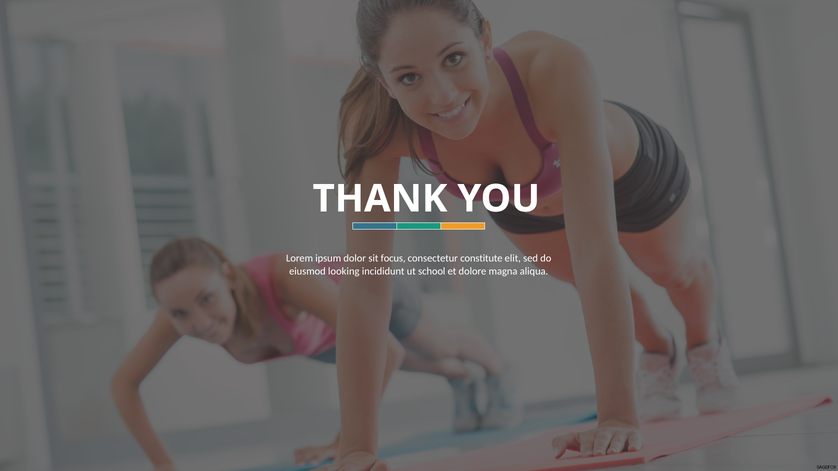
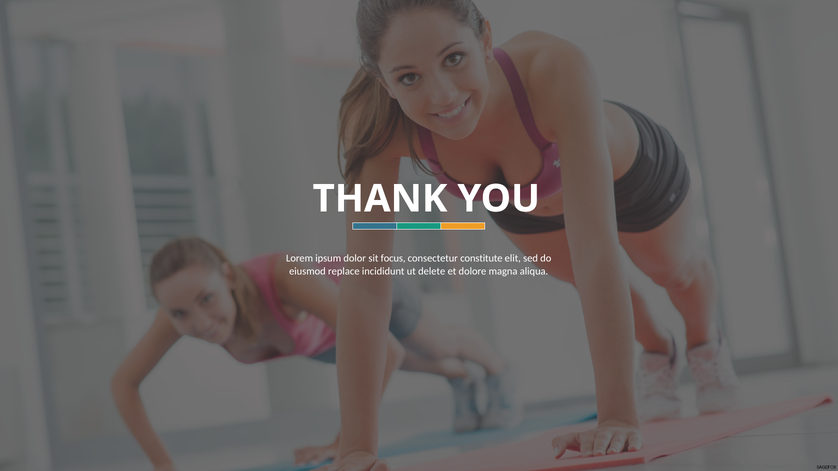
looking: looking -> replace (344, 271)
school: school -> delete (432, 271)
